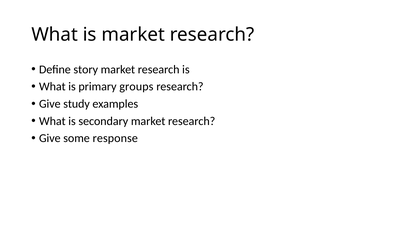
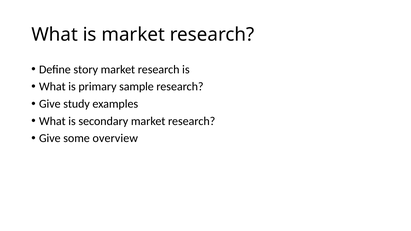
groups: groups -> sample (136, 87)
response: response -> overview (115, 138)
